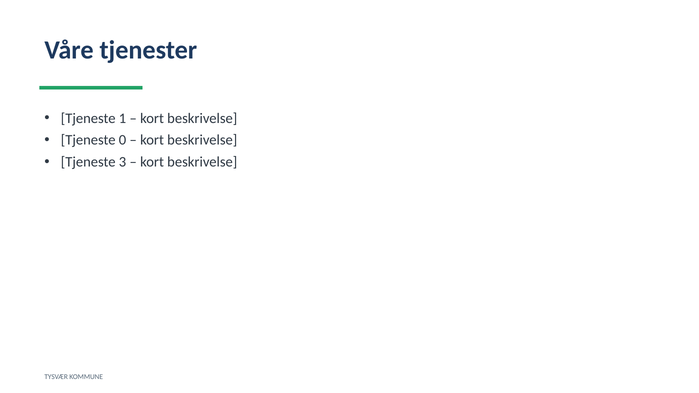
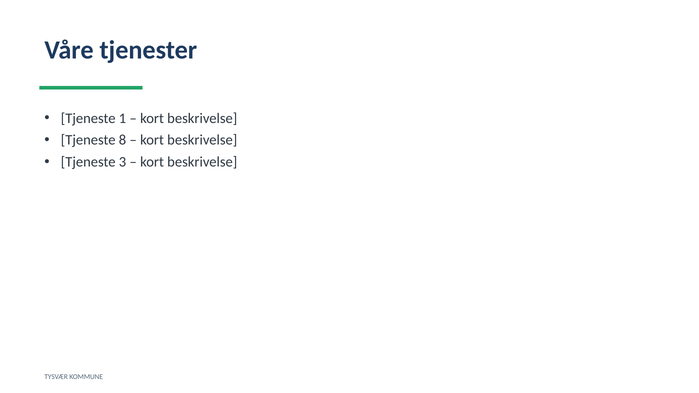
0: 0 -> 8 (123, 140)
